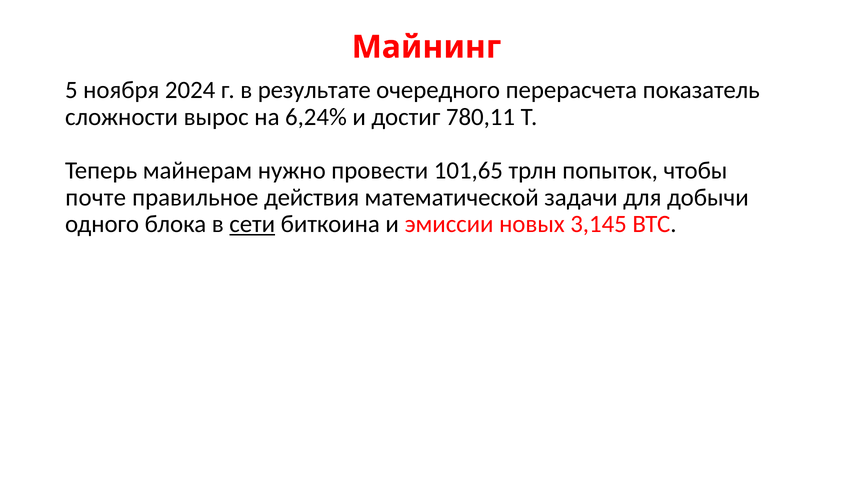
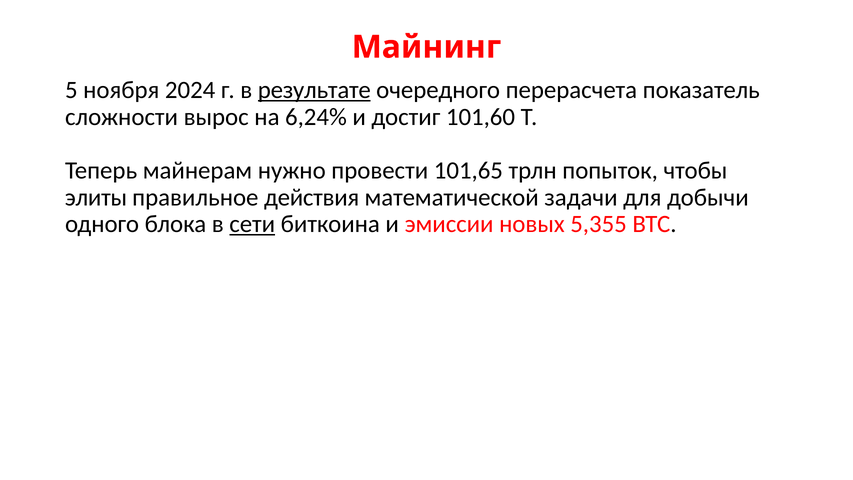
результате underline: none -> present (314, 90)
780,11: 780,11 -> 101,60 (480, 117)
почте: почте -> элиты (96, 197)
3,145: 3,145 -> 5,355 (599, 224)
